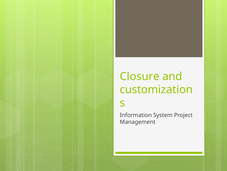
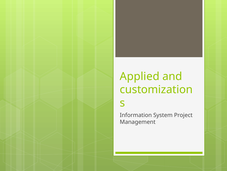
Closure: Closure -> Applied (140, 76)
